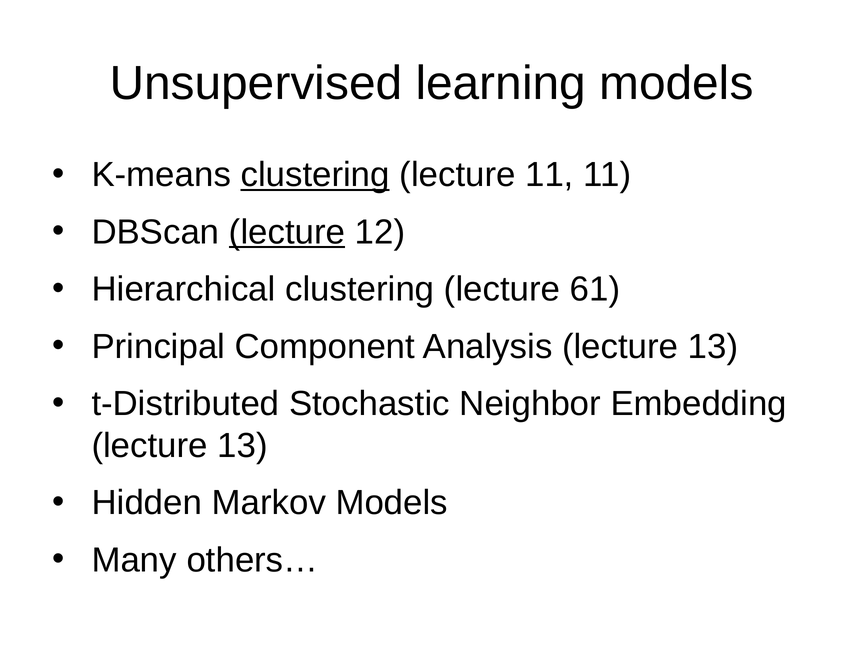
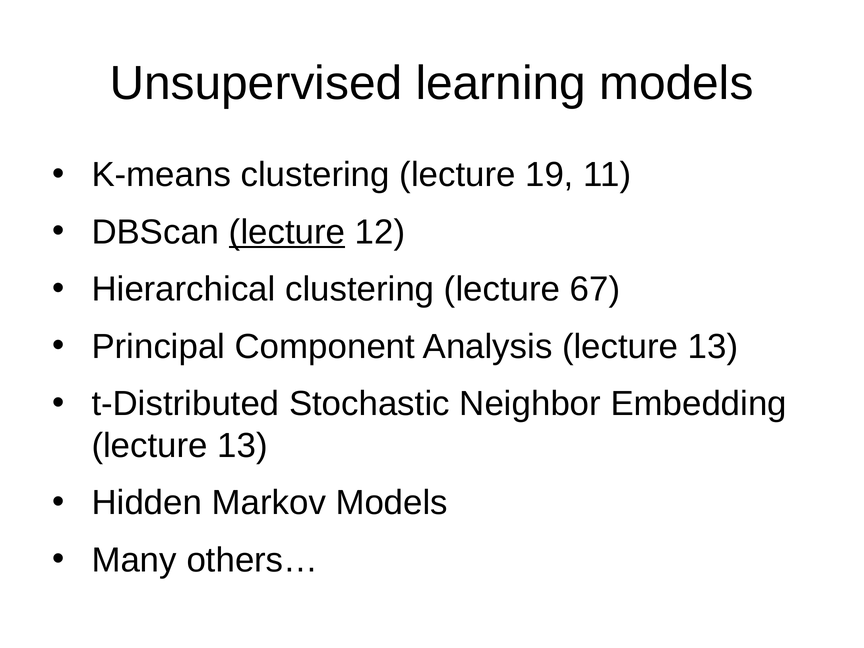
clustering underline: present -> none (315, 175)
lecture 11: 11 -> 19 (549, 175)
61: 61 -> 67 (595, 289)
